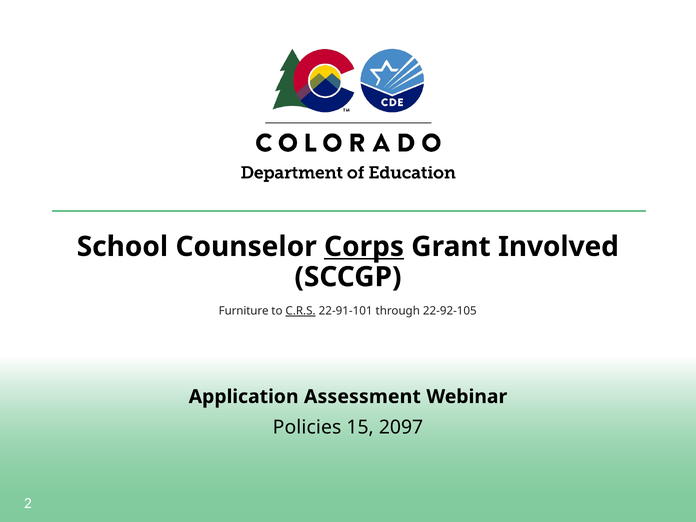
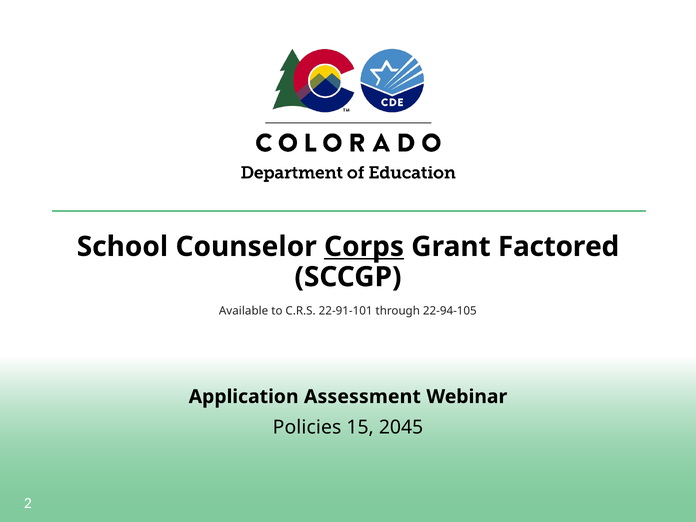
Involved: Involved -> Factored (559, 247)
Furniture: Furniture -> Available (244, 311)
C.R.S underline: present -> none (301, 311)
22-92-105: 22-92-105 -> 22-94-105 (450, 311)
2097: 2097 -> 2045 (401, 427)
